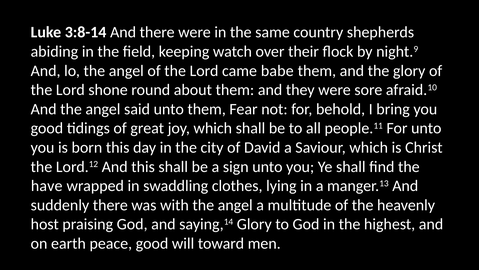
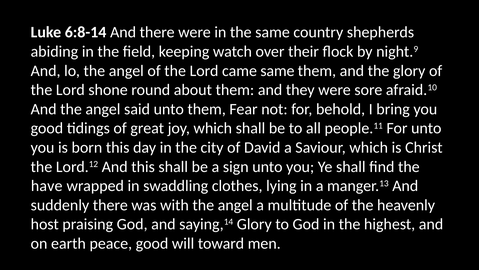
3:8-14: 3:8-14 -> 6:8-14 (86, 32)
came babe: babe -> same (277, 71)
